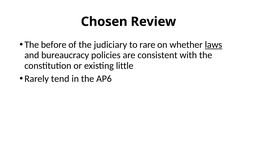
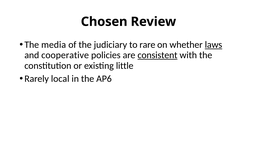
before: before -> media (54, 45)
bureaucracy: bureaucracy -> cooperative (65, 55)
consistent underline: none -> present (157, 55)
tend: tend -> local (60, 79)
